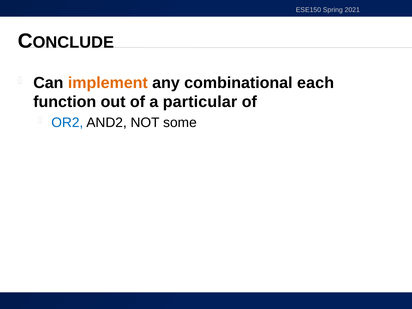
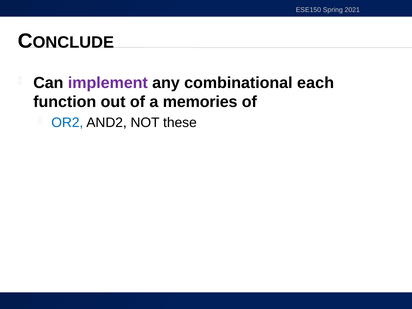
implement colour: orange -> purple (108, 83)
particular: particular -> memories (200, 102)
some: some -> these (180, 122)
